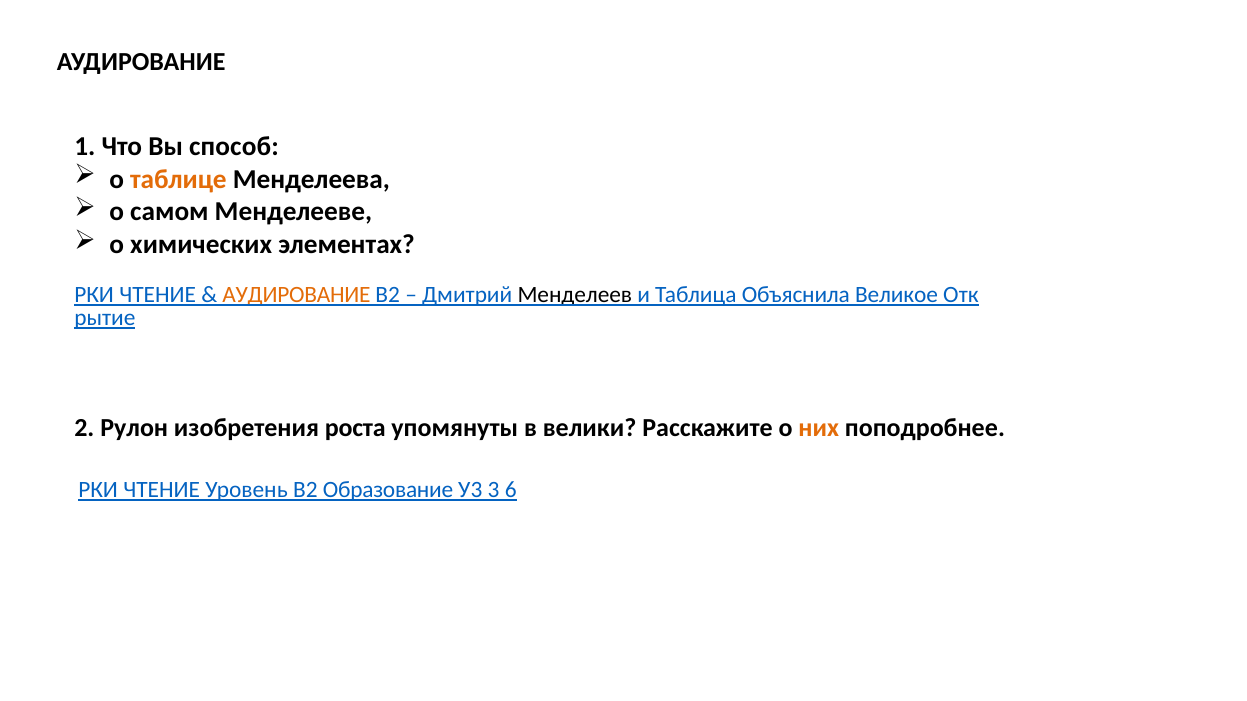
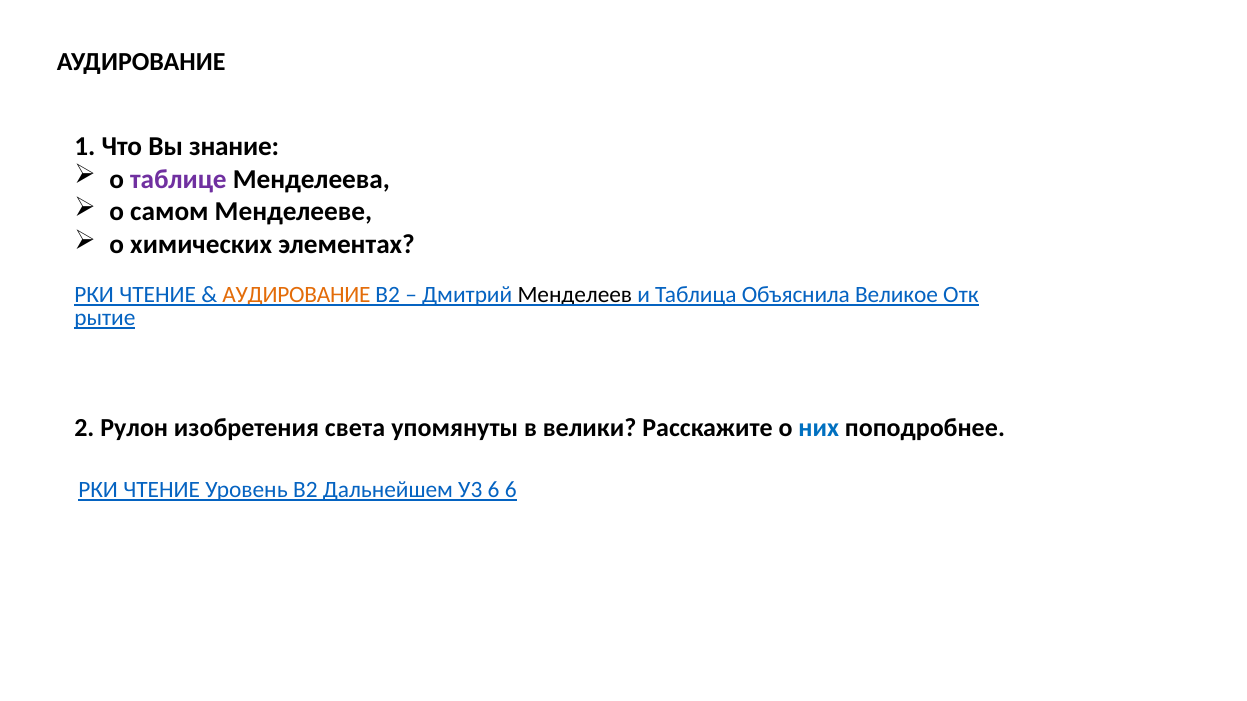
способ: способ -> знание (234, 146)
таблице colour: orange -> purple (178, 179)
роста: роста -> света (355, 428)
них colour: orange -> blue (819, 428)
Образование: Образование -> Дальнейшем (388, 490)
У3 3: 3 -> 6 (494, 490)
